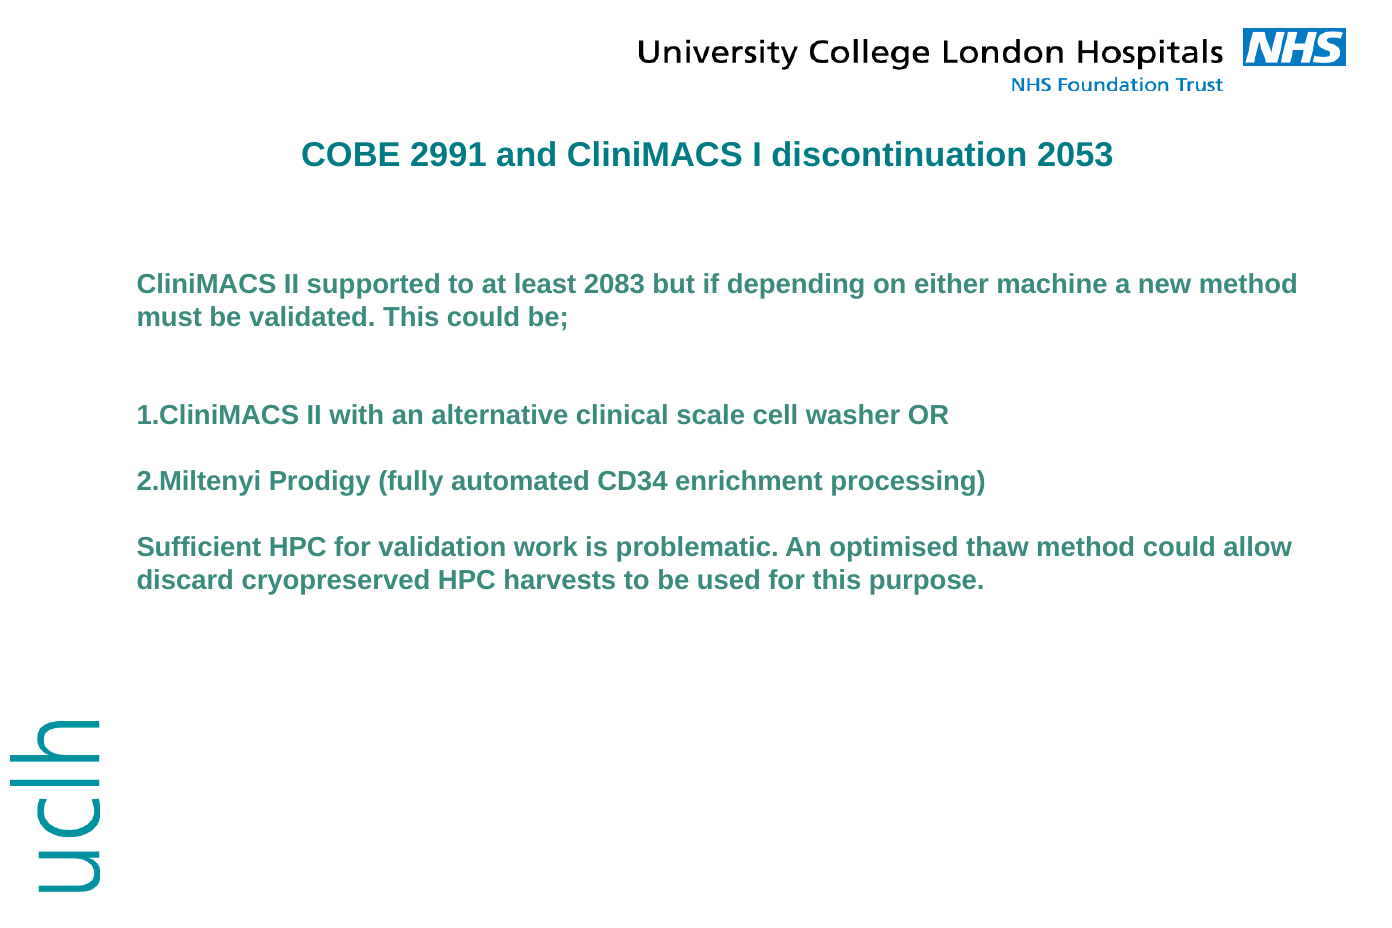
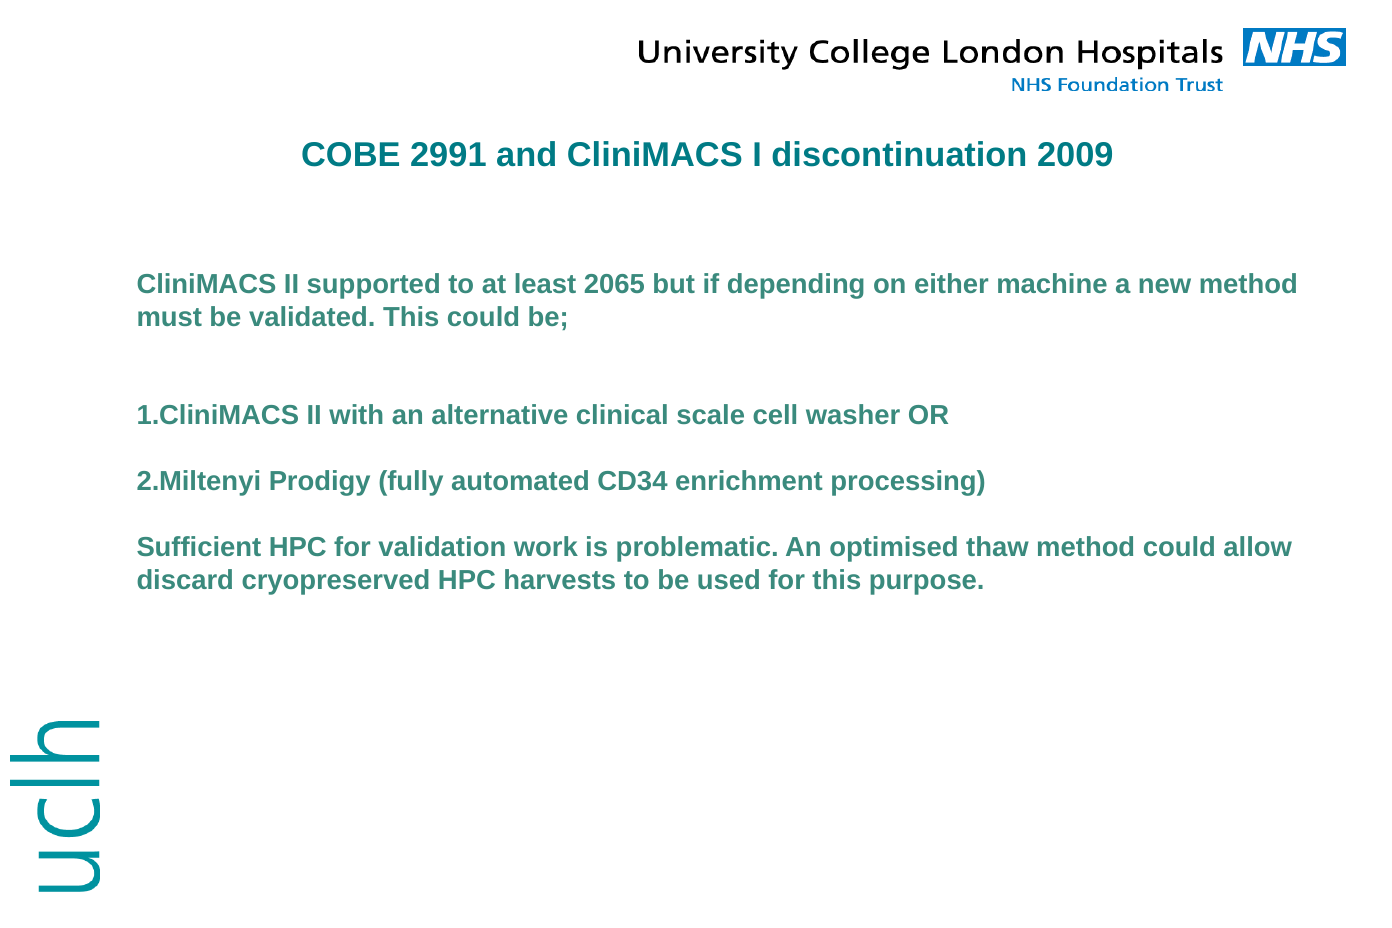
2053: 2053 -> 2009 (1075, 155)
2083: 2083 -> 2065 (614, 284)
